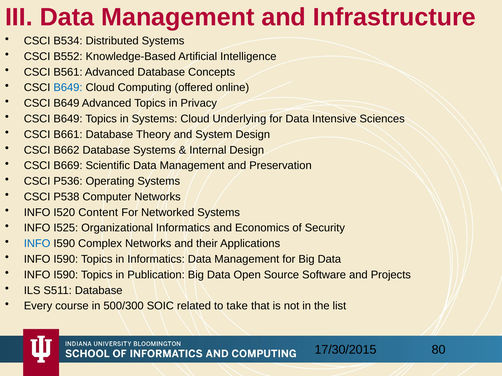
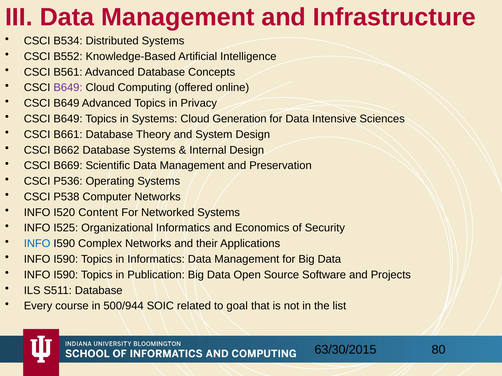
B649 colour: blue -> purple (68, 88)
Underlying: Underlying -> Generation (240, 119)
500/300: 500/300 -> 500/944 (124, 306)
take: take -> goal (237, 306)
17/30/2015: 17/30/2015 -> 63/30/2015 (345, 350)
